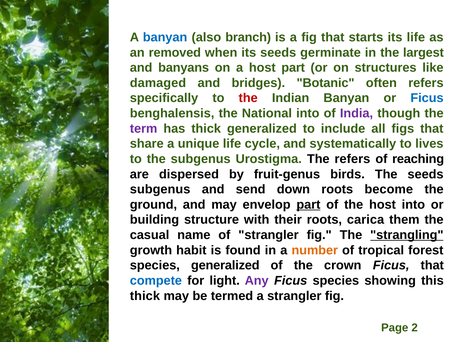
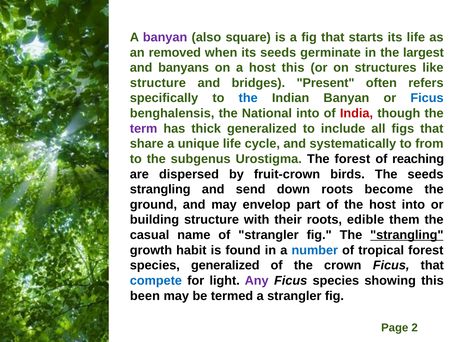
banyan colour: blue -> purple (165, 37)
branch: branch -> square (248, 37)
host part: part -> this (293, 68)
damaged: damaged -> structure (158, 83)
Botanic: Botanic -> Present (326, 83)
the colour: red -> blue (248, 98)
India colour: purple -> red (356, 113)
lives: lives -> from (429, 144)
The refers: refers -> forest (352, 159)
fruit-genus: fruit-genus -> fruit-crown (287, 174)
subgenus: subgenus -> strangling (160, 189)
part underline: present -> none (308, 205)
carica: carica -> edible (366, 220)
number colour: orange -> blue (315, 250)
thick: thick -> been (145, 296)
